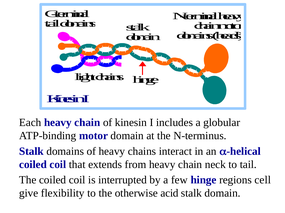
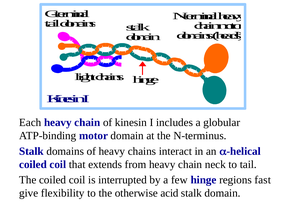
cell: cell -> fast (263, 181)
